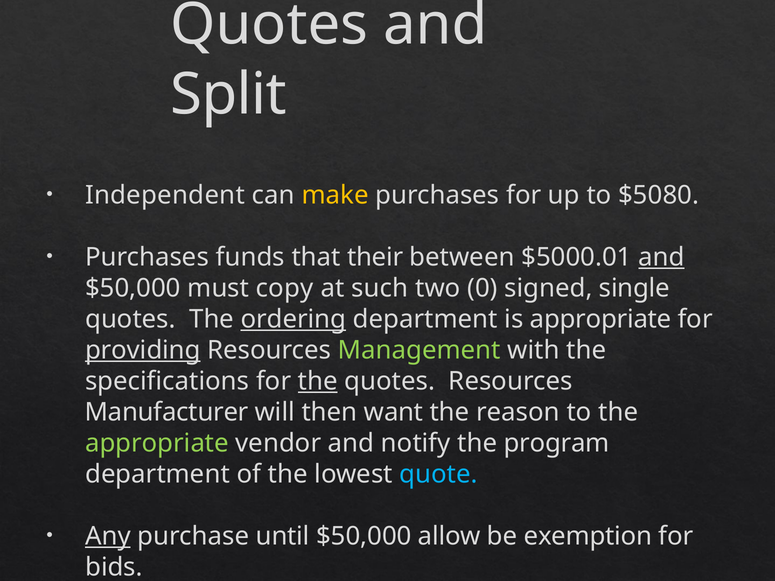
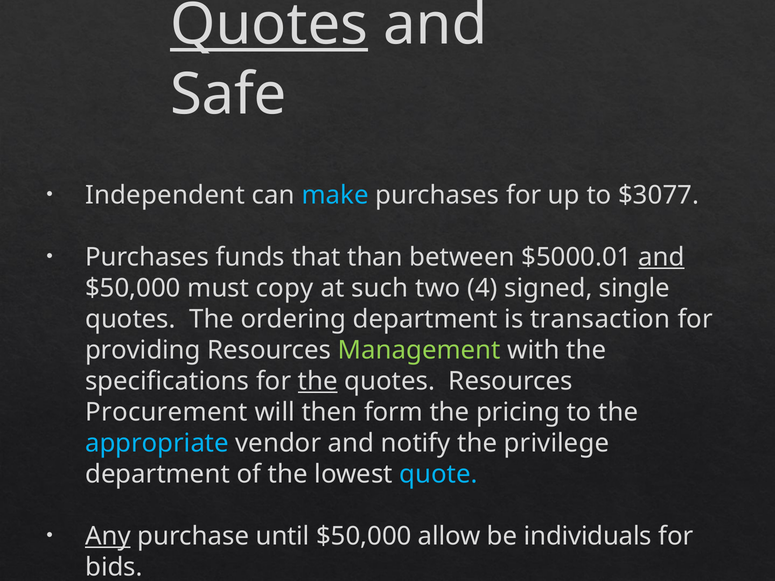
Quotes underline: none -> present (269, 25)
Split: Split -> Safe (228, 95)
make colour: yellow -> light blue (335, 195)
$5080: $5080 -> $3077 (659, 195)
their: their -> than (375, 257)
0: 0 -> 4 (482, 288)
ordering underline: present -> none (293, 319)
is appropriate: appropriate -> transaction (600, 319)
providing underline: present -> none (143, 350)
Manufacturer: Manufacturer -> Procurement (166, 412)
want: want -> form (394, 412)
reason: reason -> pricing (518, 412)
appropriate colour: light green -> light blue (157, 443)
program: program -> privilege (557, 443)
exemption: exemption -> individuals (588, 536)
